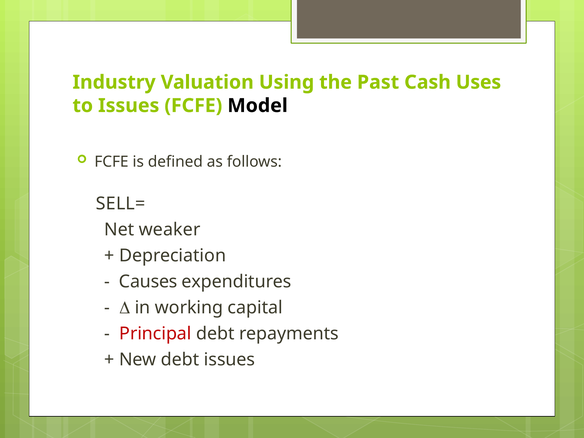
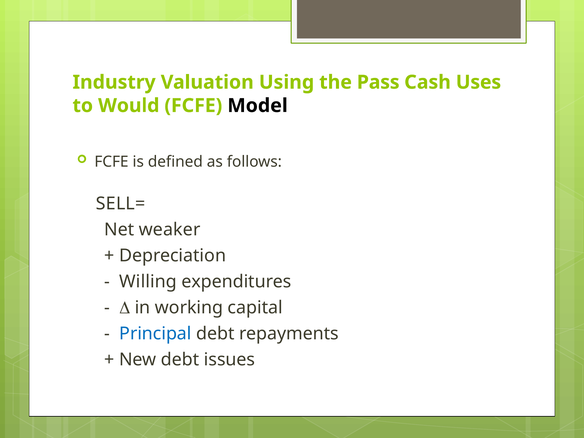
Past: Past -> Pass (378, 82)
to Issues: Issues -> Would (129, 106)
Causes: Causes -> Willing (148, 282)
Principal colour: red -> blue (155, 333)
